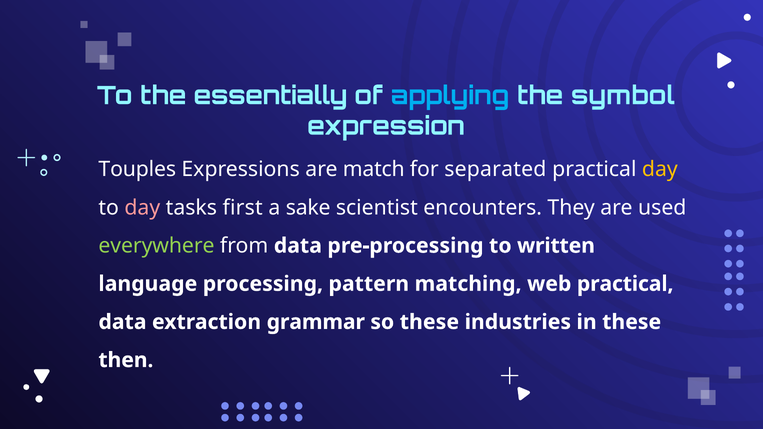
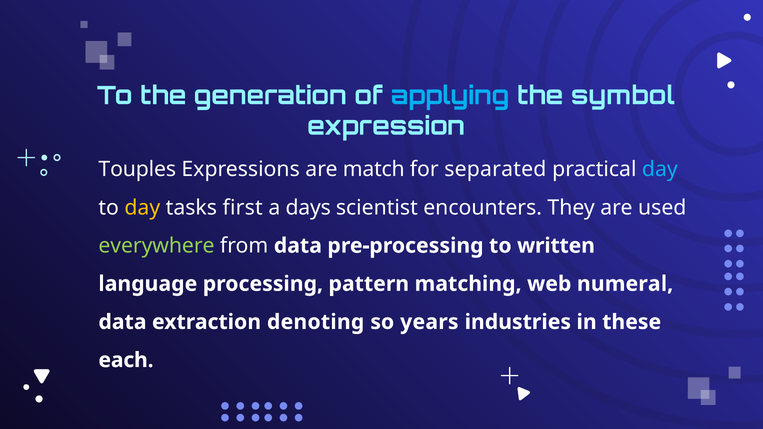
essentially: essentially -> generation (270, 96)
day colour: yellow -> light blue (660, 170)
day colour: pink -> yellow (142, 208)
sake: sake -> days (308, 208)
web practical: practical -> numeral (625, 284)
grammar: grammar -> denoting (316, 322)
so these: these -> years (429, 322)
then: then -> each (126, 360)
